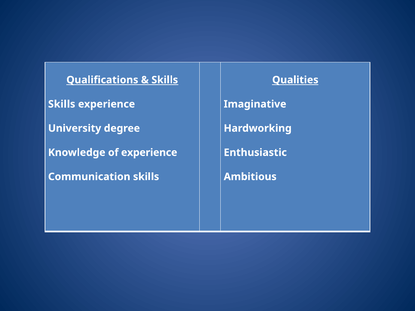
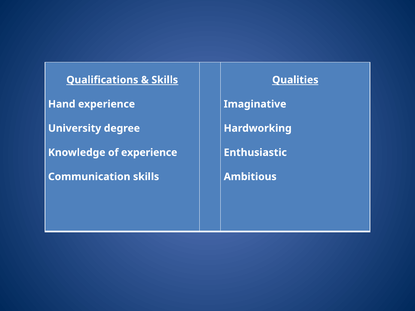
Skills: Skills -> Hand (62, 104)
